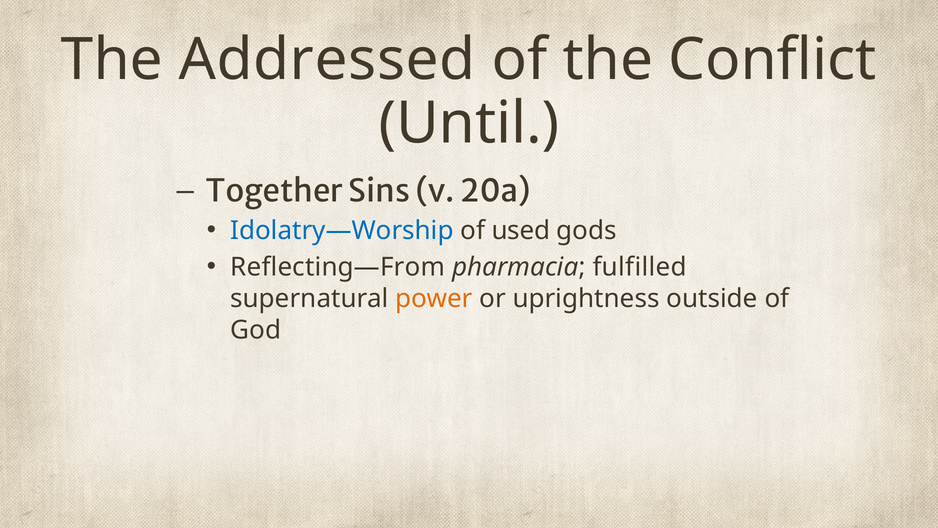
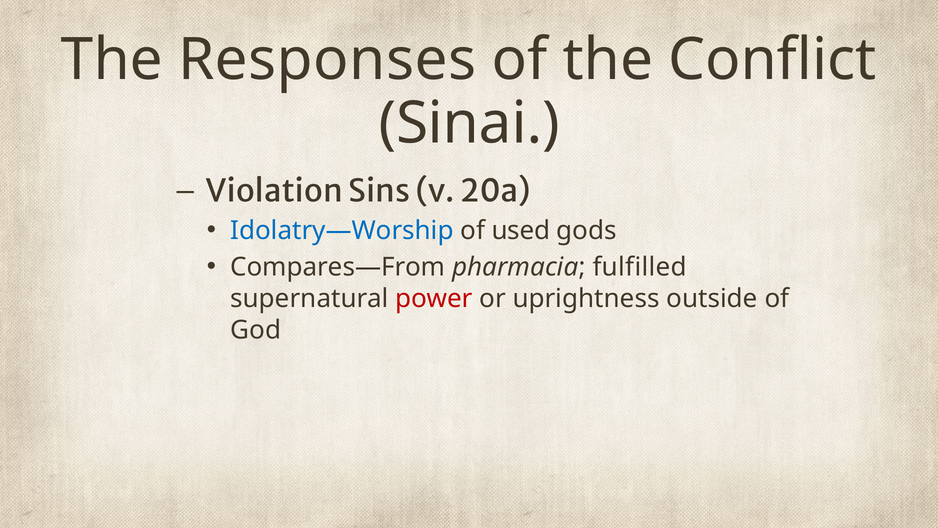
Addressed: Addressed -> Responses (327, 60)
Until: Until -> Sinai (469, 123)
Together: Together -> Violation (274, 191)
Reflecting—From: Reflecting—From -> Compares—From (338, 267)
power colour: orange -> red (434, 298)
